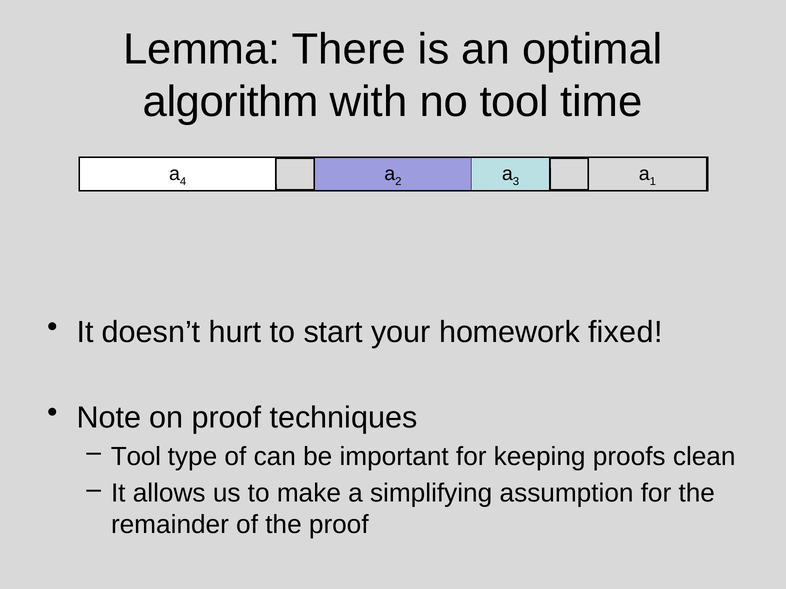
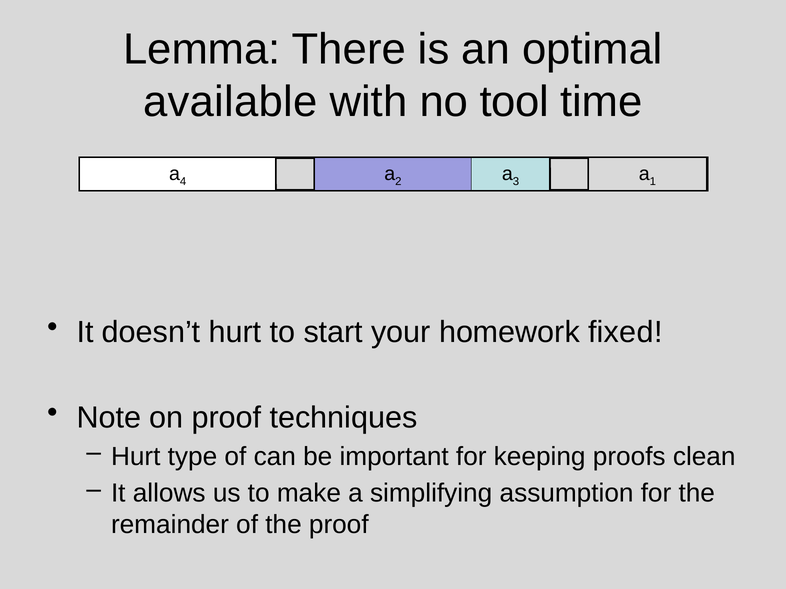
algorithm: algorithm -> available (230, 102)
Tool: Tool -> Hurt (136, 457)
